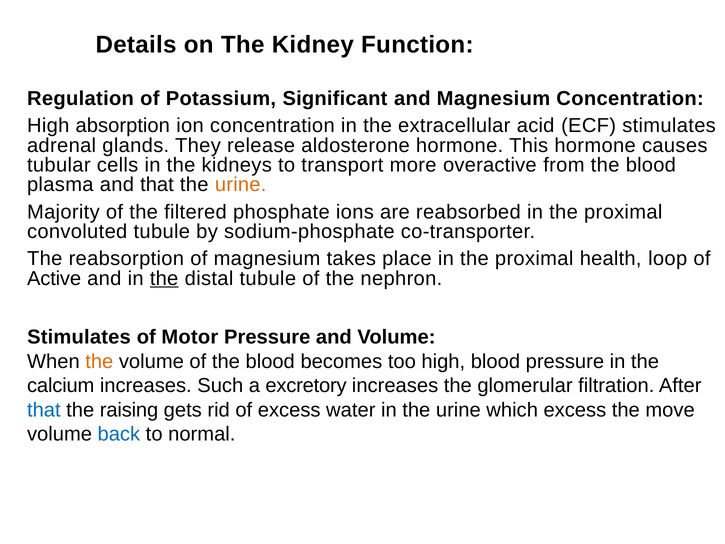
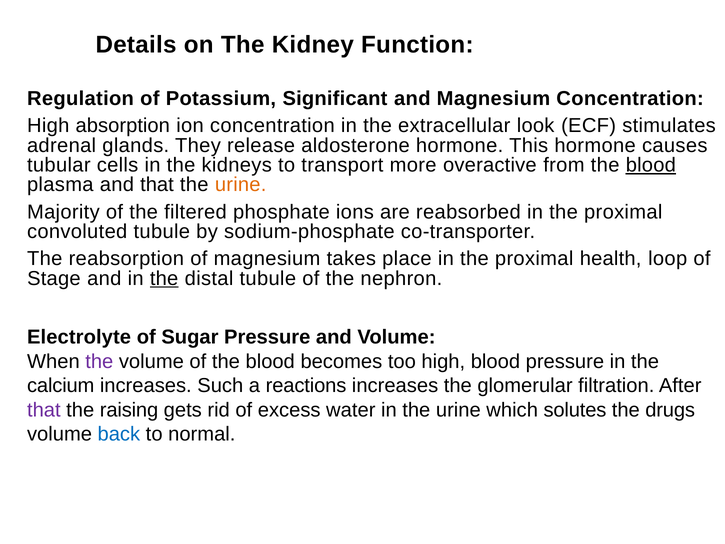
acid: acid -> look (536, 126)
blood underline: none -> present (651, 165)
Active: Active -> Stage (54, 278)
Stimulates: Stimulates -> Electrolyte (79, 337)
Motor: Motor -> Sugar (190, 337)
the colour: orange -> purple (99, 361)
excretory: excretory -> reactions (306, 386)
that colour: blue -> purple (44, 410)
which excess: excess -> solutes (575, 410)
move: move -> drugs (670, 410)
